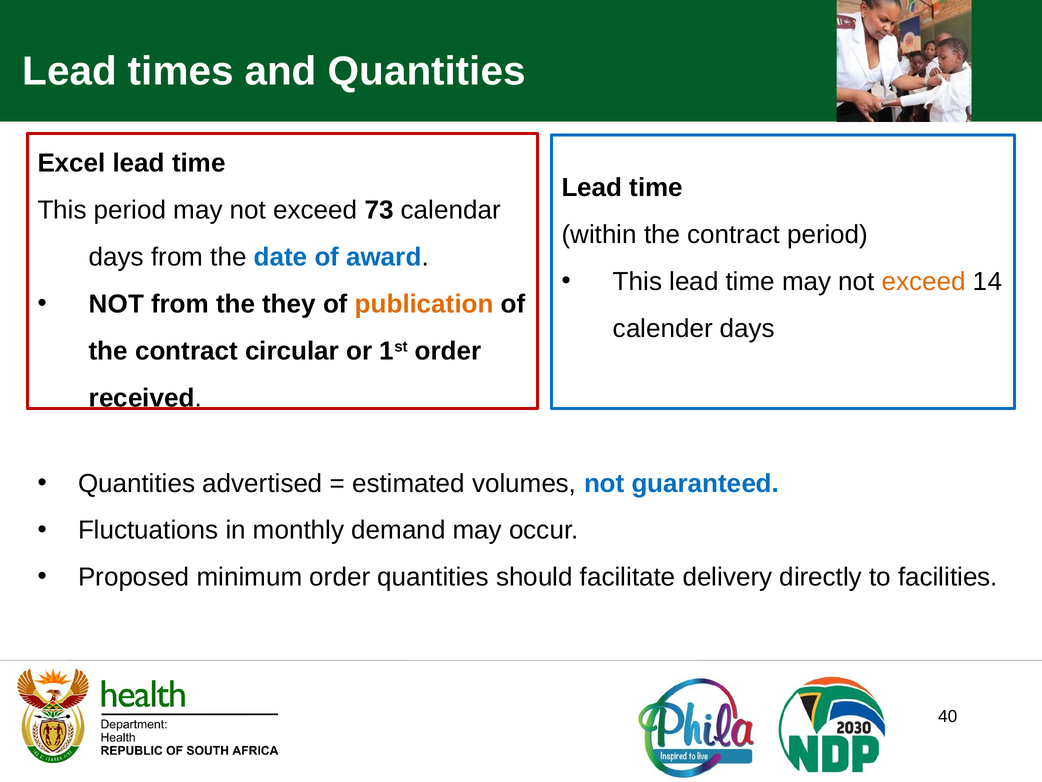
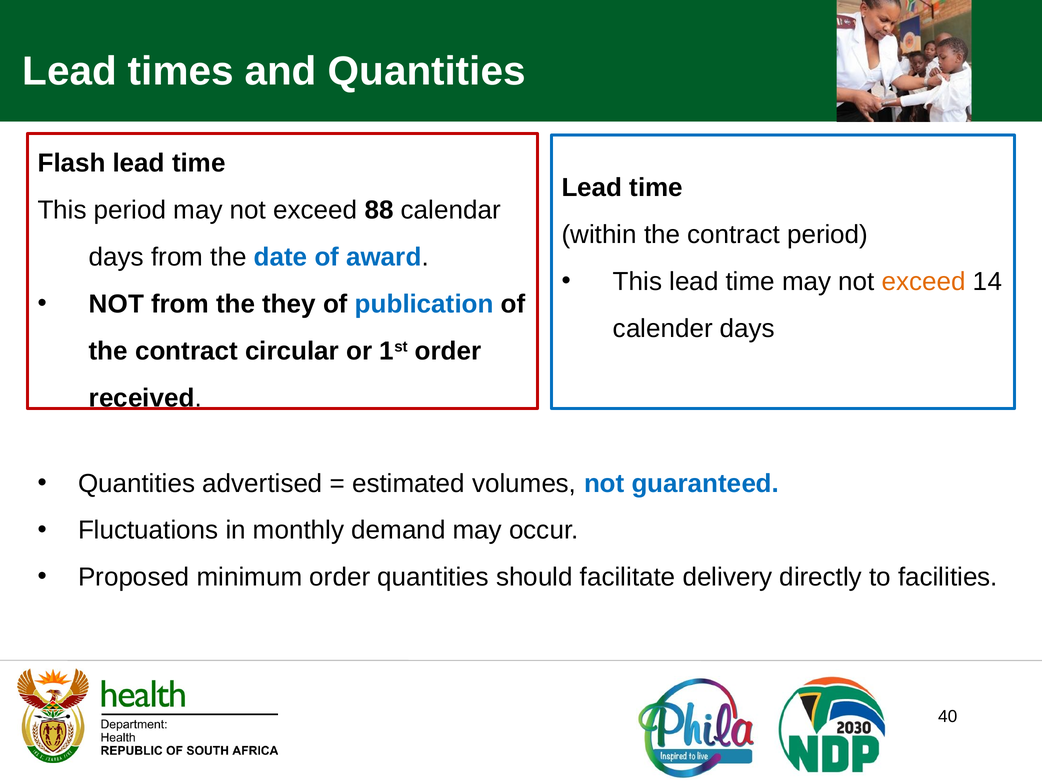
Excel: Excel -> Flash (72, 163)
73: 73 -> 88 (379, 210)
publication colour: orange -> blue (424, 304)
